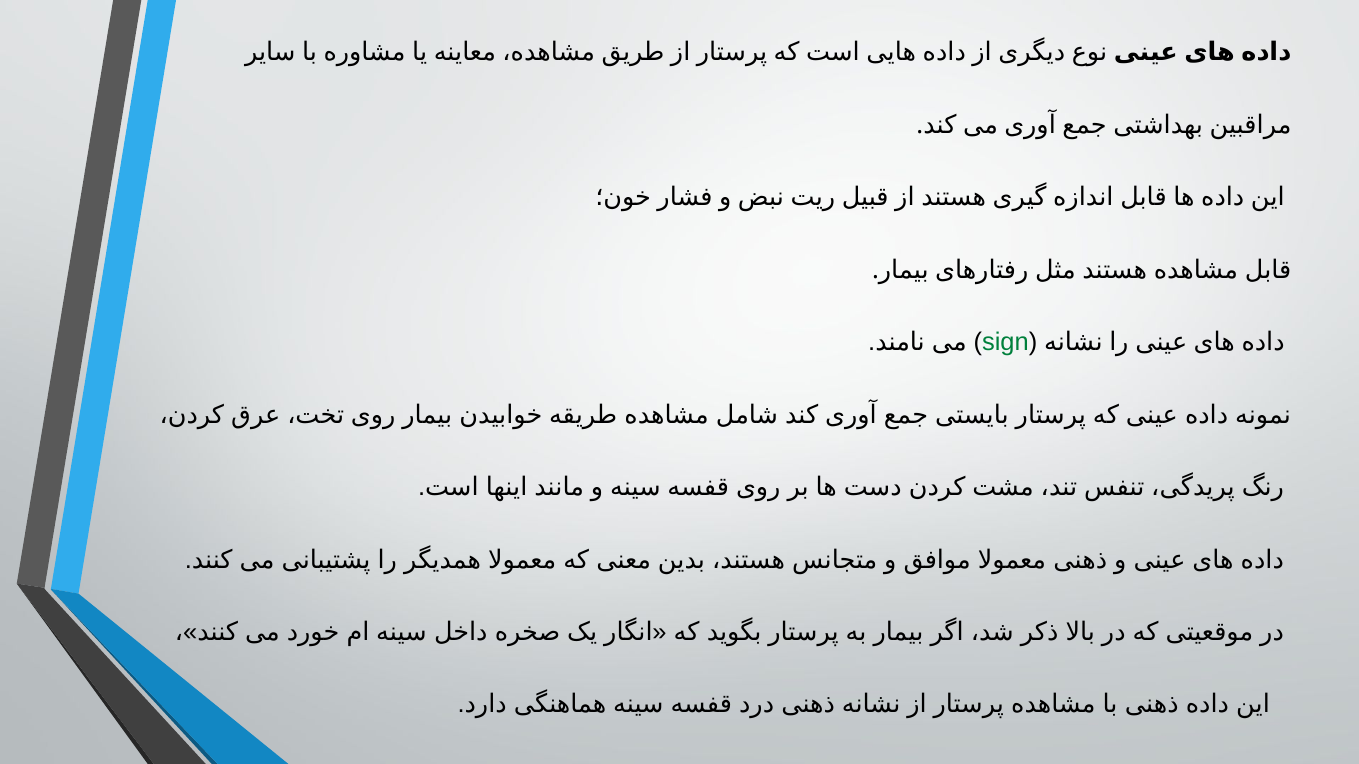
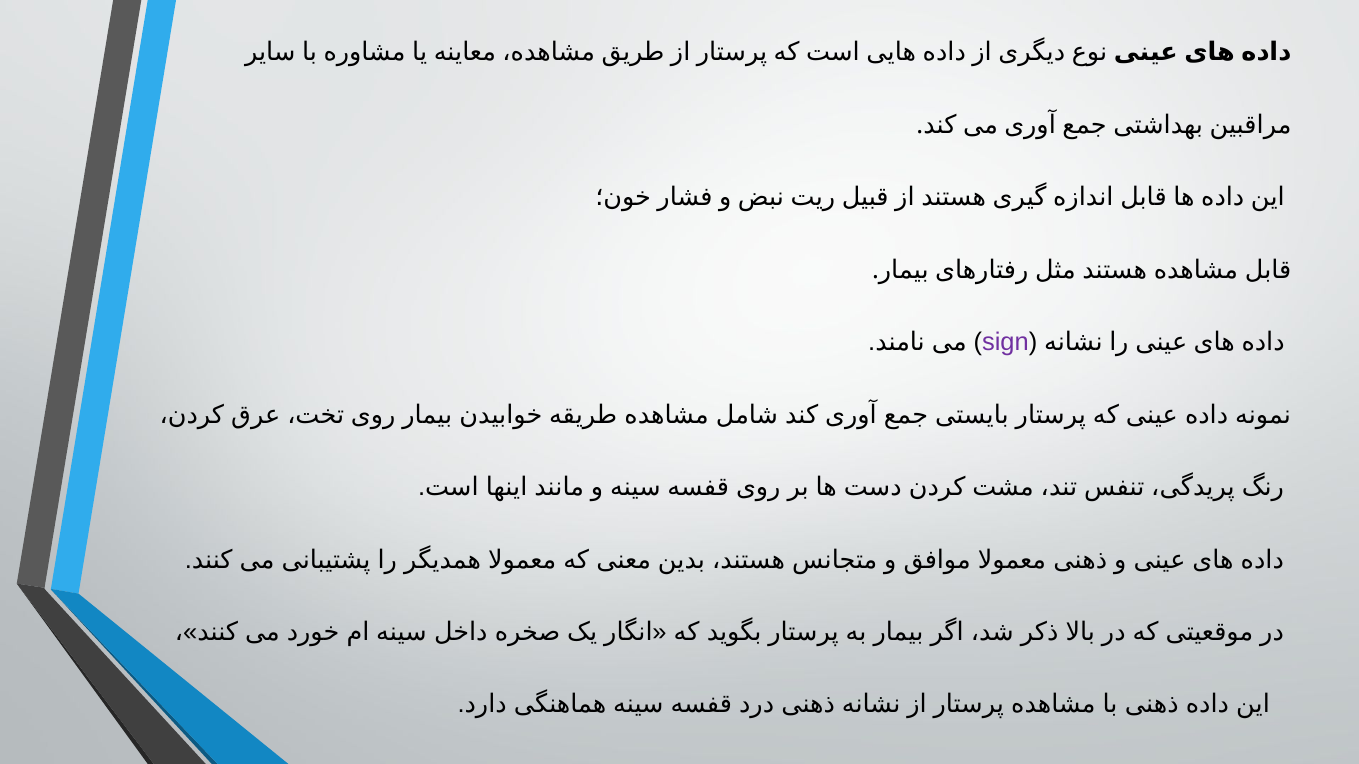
sign colour: green -> purple (1005, 343)
